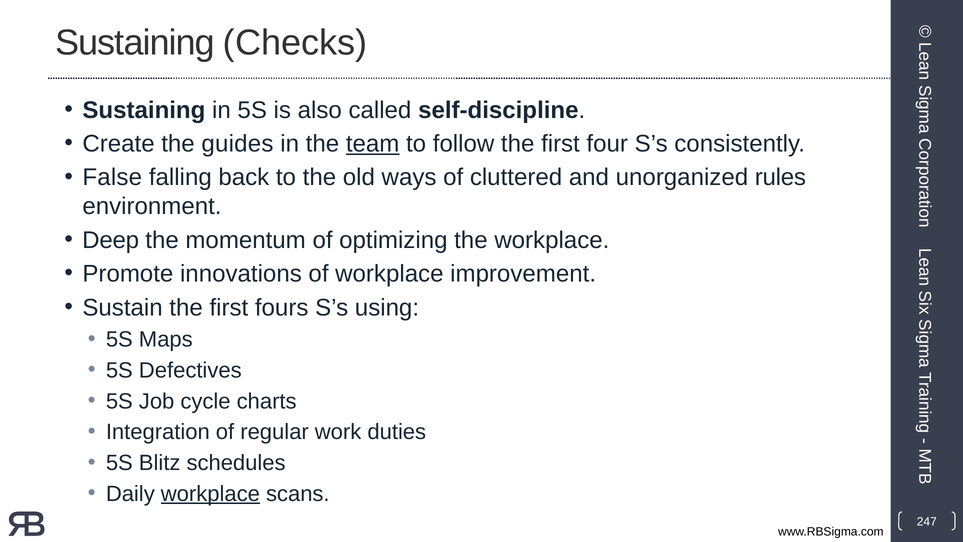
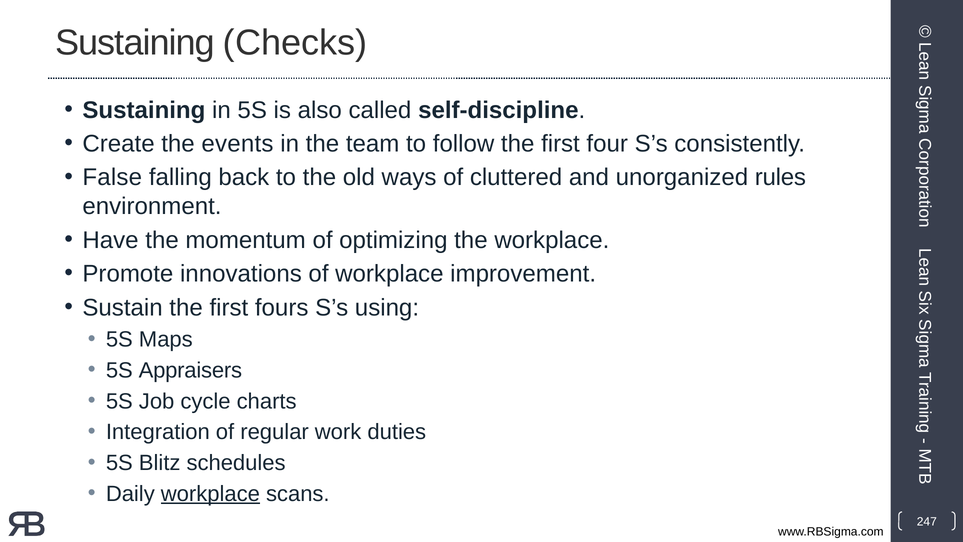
guides: guides -> events (237, 144)
team underline: present -> none (373, 144)
Deep: Deep -> Have (111, 240)
Defectives: Defectives -> Appraisers (190, 370)
